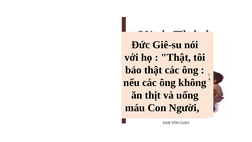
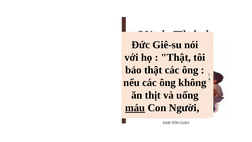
máu underline: none -> present (135, 108)
